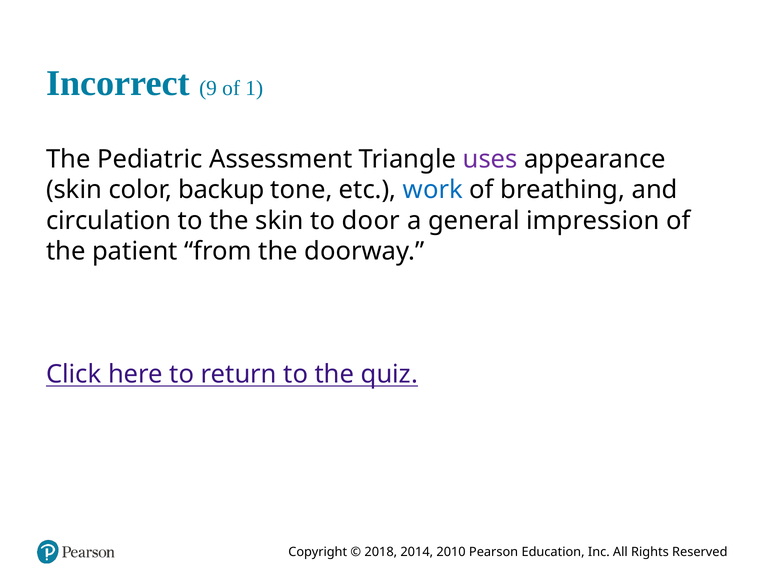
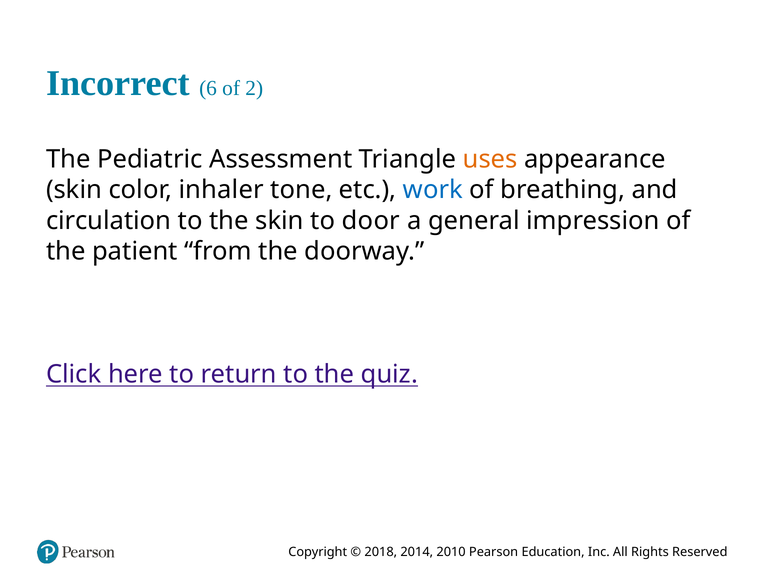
9: 9 -> 6 (208, 88)
1: 1 -> 2 (254, 88)
uses colour: purple -> orange (490, 159)
backup: backup -> inhaler (221, 190)
